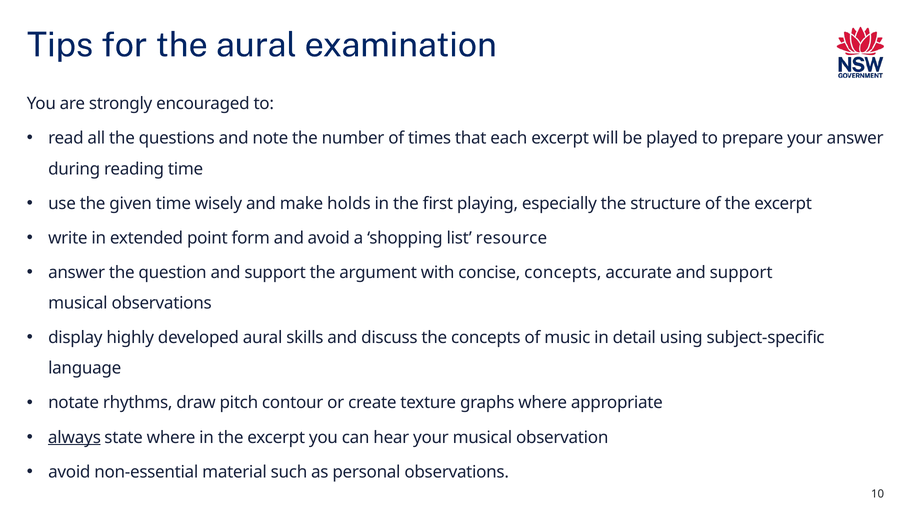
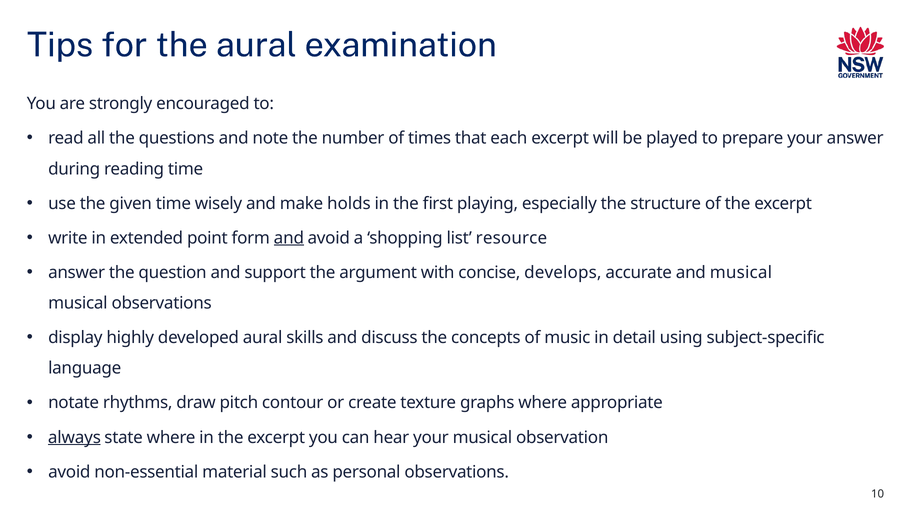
and underline: none -> present (289, 238)
concise concepts: concepts -> develops (563, 272)
accurate and support: support -> musical (741, 272)
